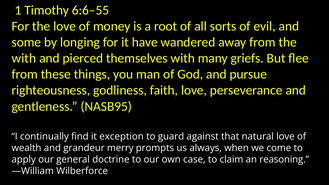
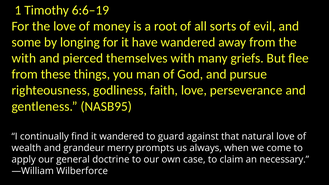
6:6–55: 6:6–55 -> 6:6–19 (91, 10)
it exception: exception -> wandered (122, 137)
reasoning: reasoning -> necessary (284, 160)
